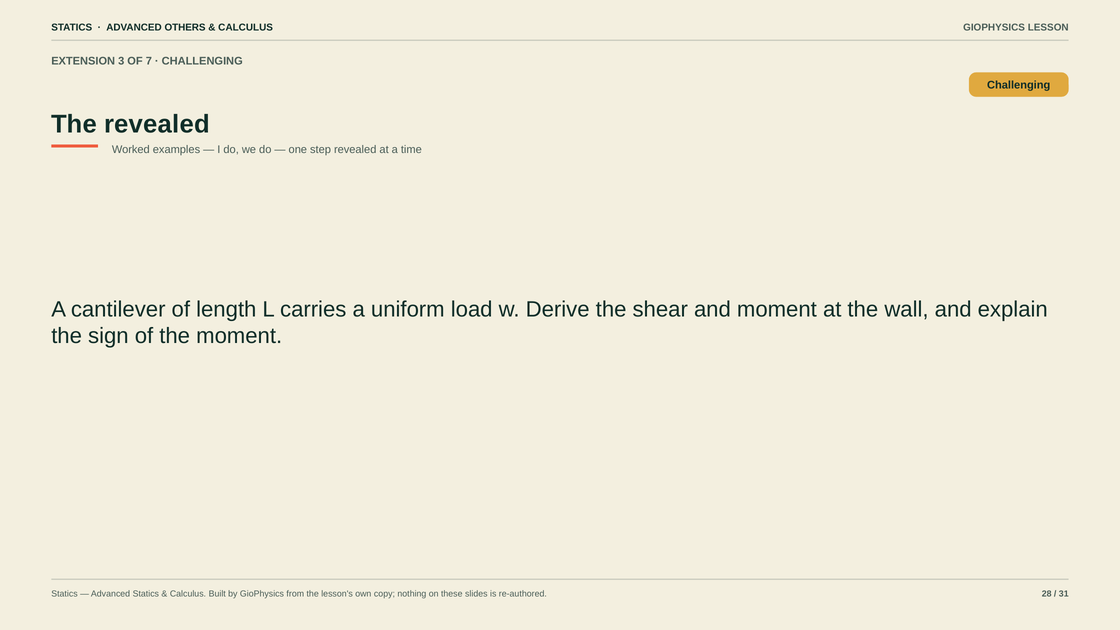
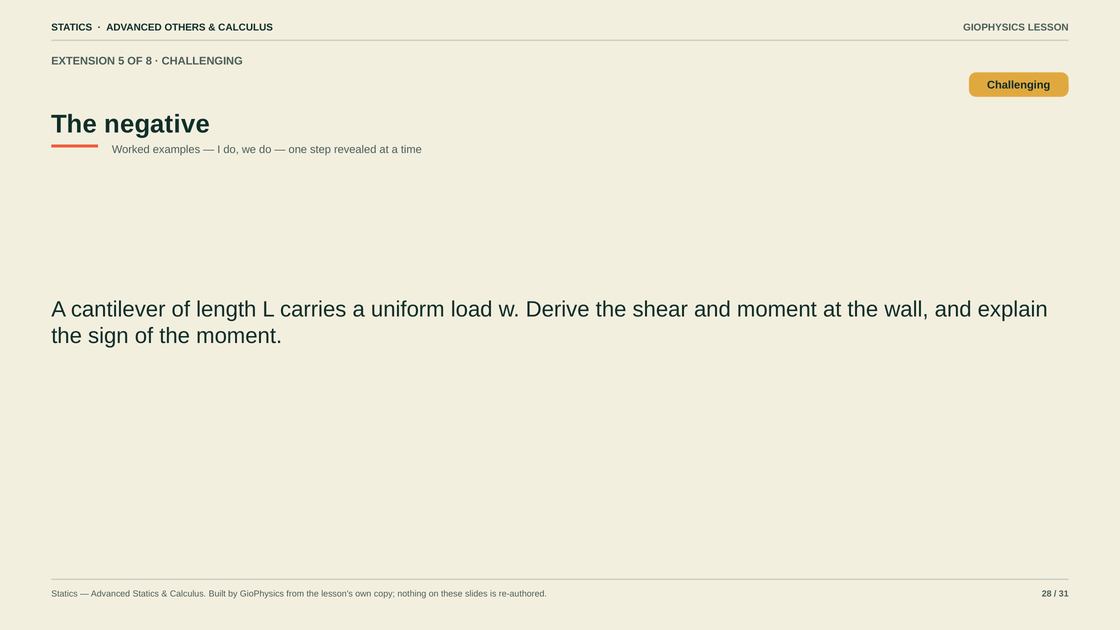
3: 3 -> 5 (121, 61)
7: 7 -> 8 (149, 61)
The revealed: revealed -> negative (157, 124)
